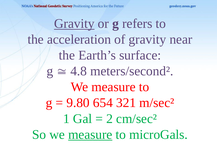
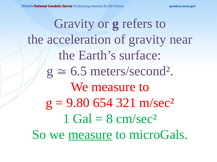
Gravity underline: present -> none (74, 24)
4.8: 4.8 -> 6.5 (79, 71)
2: 2 -> 8 (109, 119)
